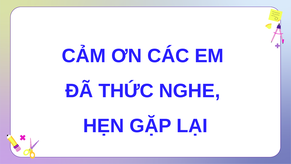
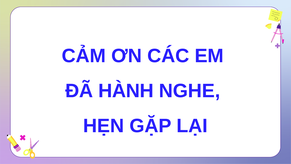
THỨC: THỨC -> HÀNH (126, 91)
